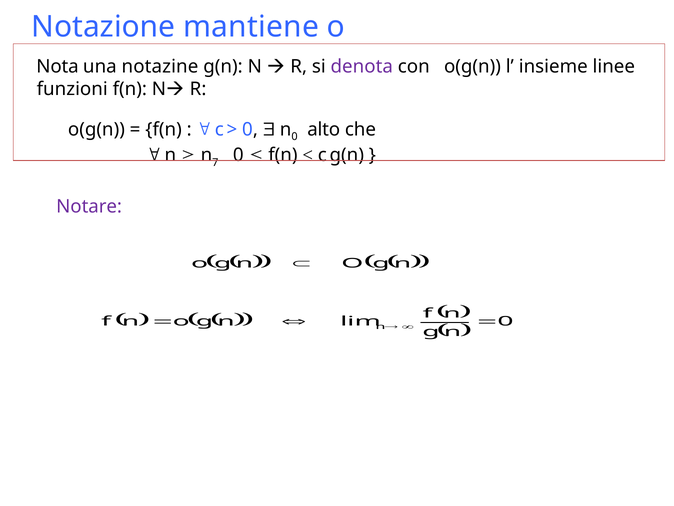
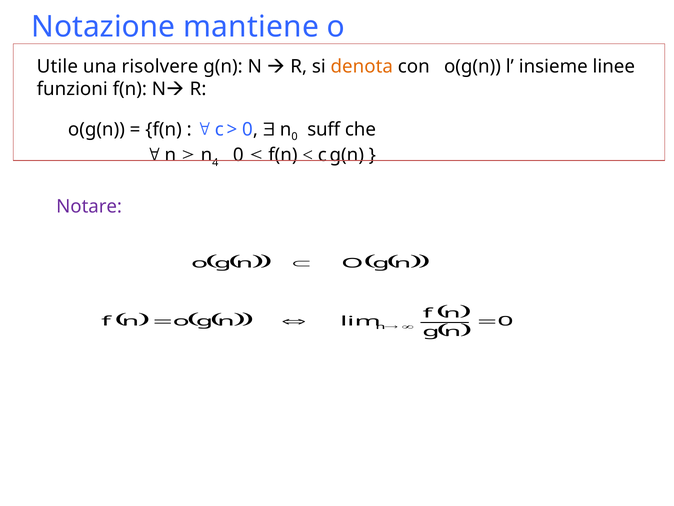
Nota: Nota -> Utile (57, 66)
notazine: notazine -> risolvere (160, 66)
denota colour: purple -> orange (362, 66)
alto: alto -> suff (324, 129)
7: 7 -> 4 (215, 162)
